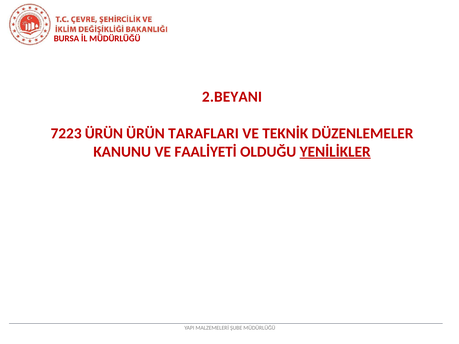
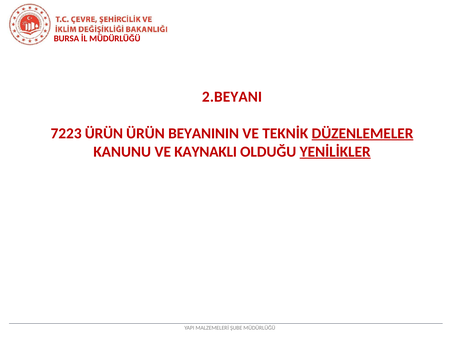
TARAFLARI: TARAFLARI -> BEYANININ (204, 133)
DÜZENLEMELER underline: none -> present (363, 133)
FAALİYETİ: FAALİYETİ -> KAYNAKLI (206, 152)
